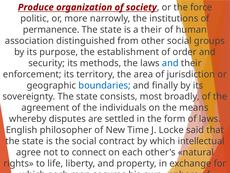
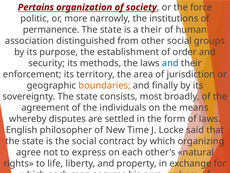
Produce: Produce -> Pertains (36, 7)
boundaries colour: blue -> orange (104, 85)
intellectual: intellectual -> organizing (201, 141)
connect: connect -> express (89, 152)
